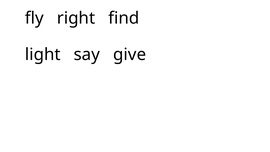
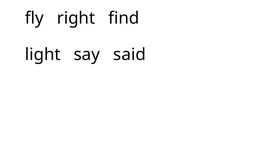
give: give -> said (130, 55)
